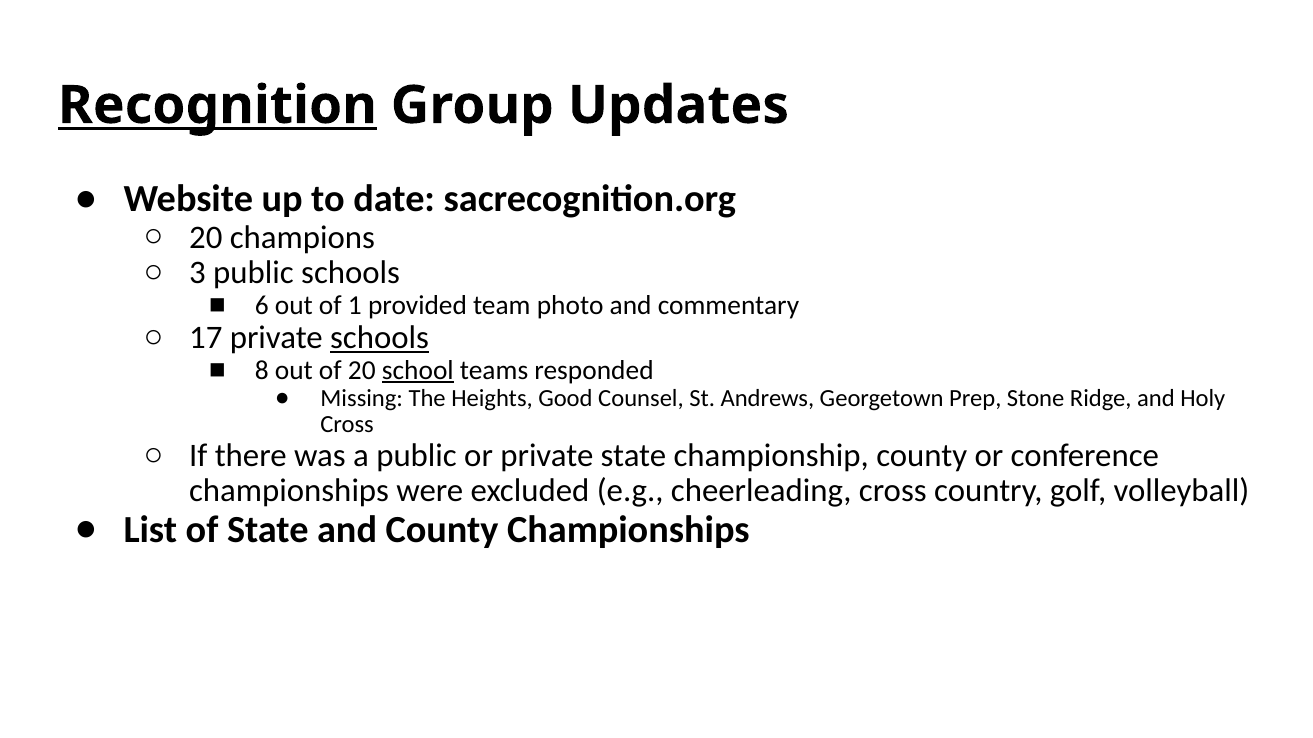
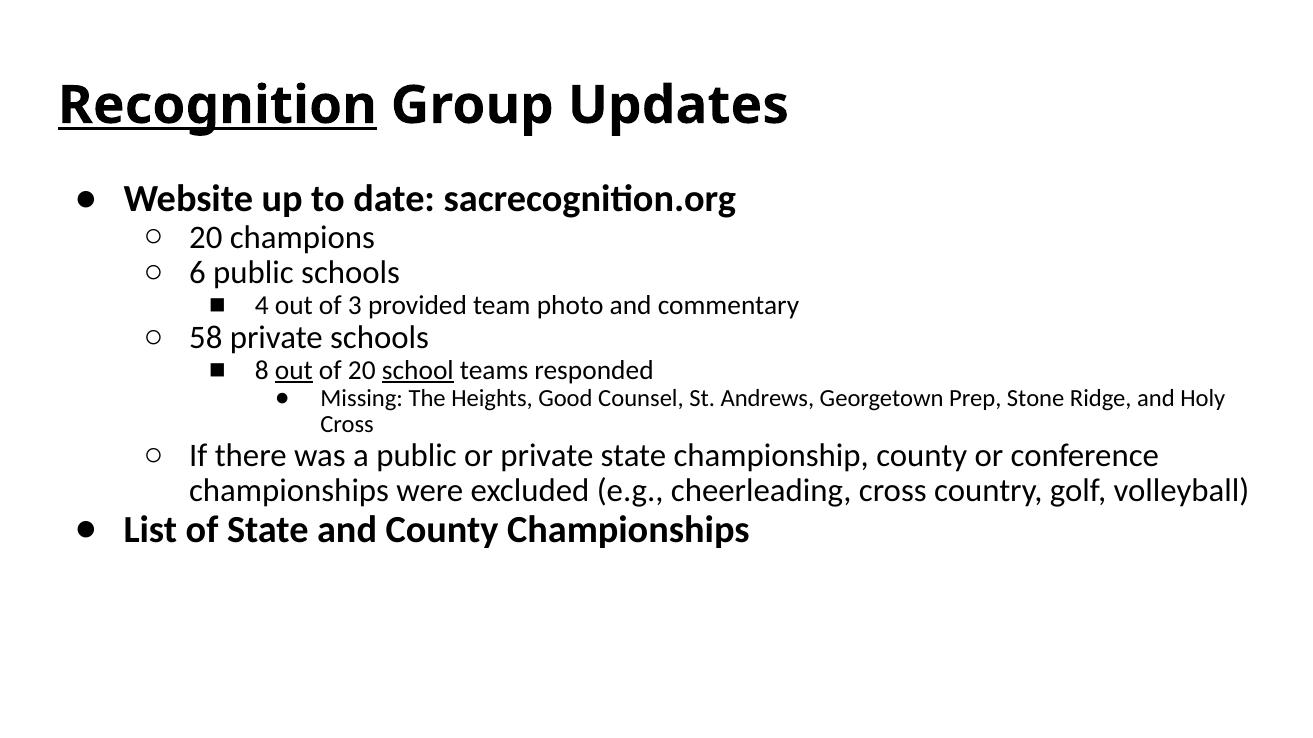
3: 3 -> 6 (198, 273)
6: 6 -> 4 (262, 305)
1: 1 -> 3 (355, 305)
17: 17 -> 58 (206, 338)
schools underline: present -> none (380, 338)
out underline: none -> present (294, 370)
